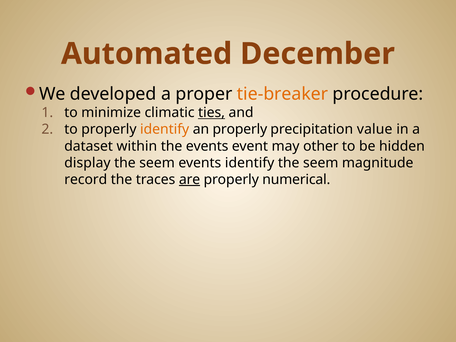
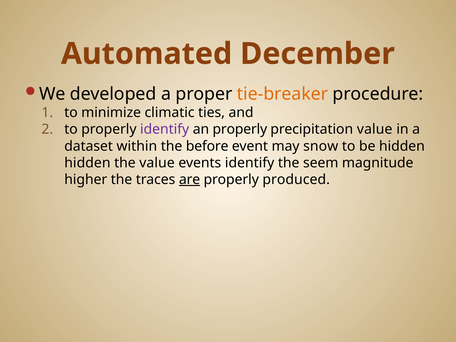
ties underline: present -> none (212, 113)
identify colour: orange -> purple (165, 129)
the events: events -> before (207, 146)
other: other -> snow (321, 146)
display: display -> hidden (87, 163)
seem: seem -> value (157, 163)
record: record -> higher (86, 180)
numerical: numerical -> produced (296, 180)
